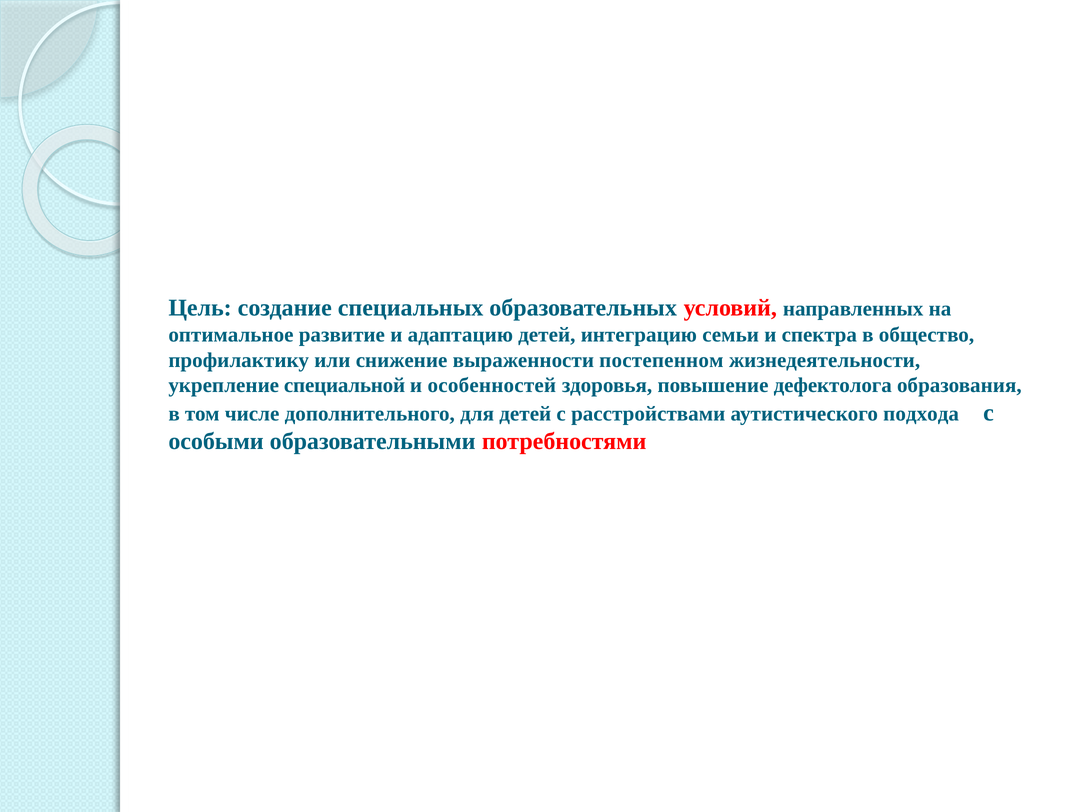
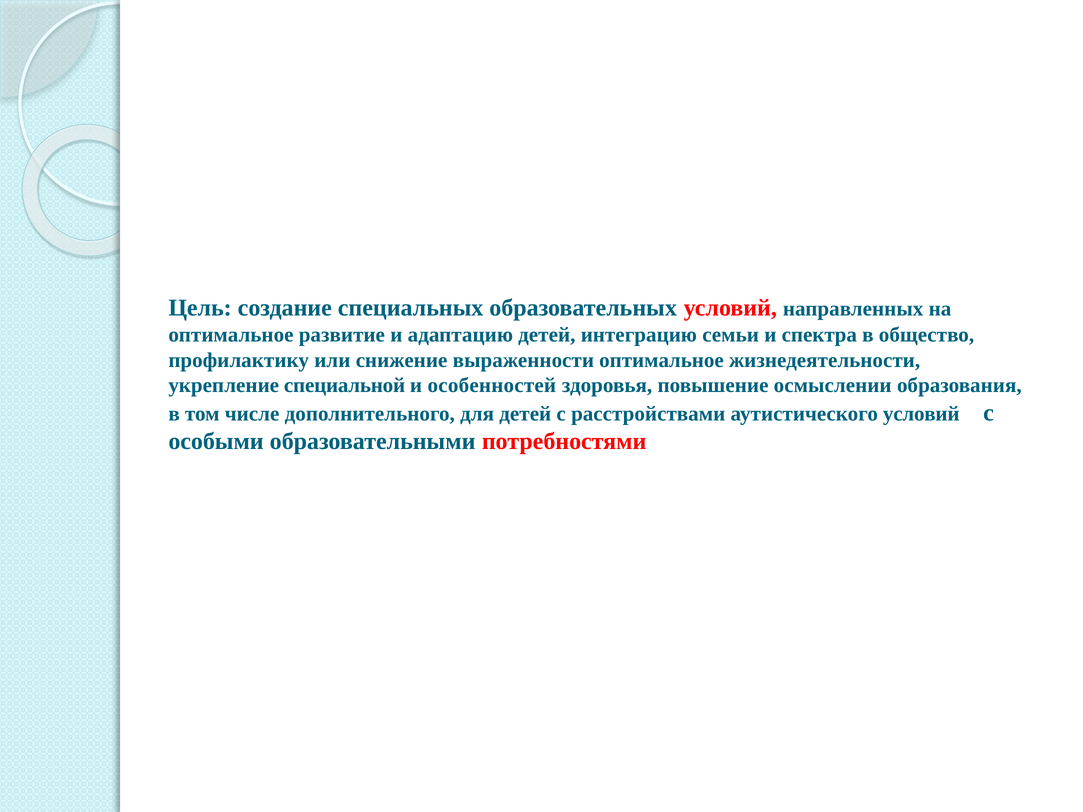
выраженности постепенном: постепенном -> оптимальное (661, 360)
дефектолога: дефектолога -> осмыслении (833, 386)
аутистического подхода: подхода -> условий (921, 414)
